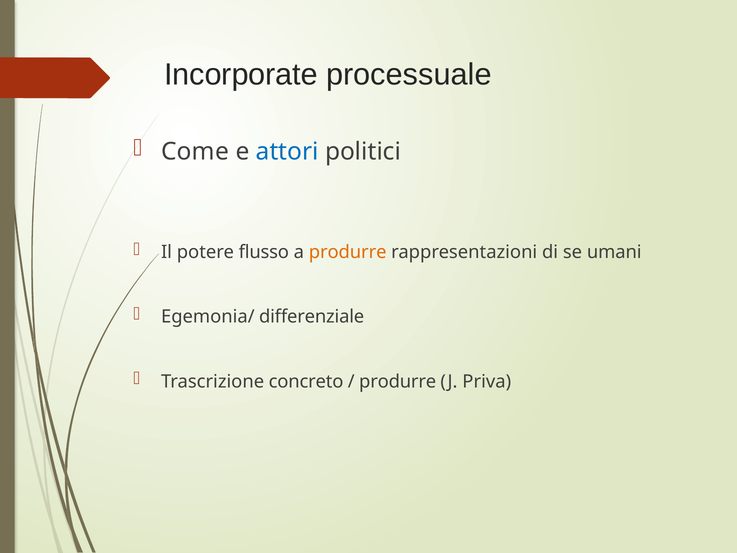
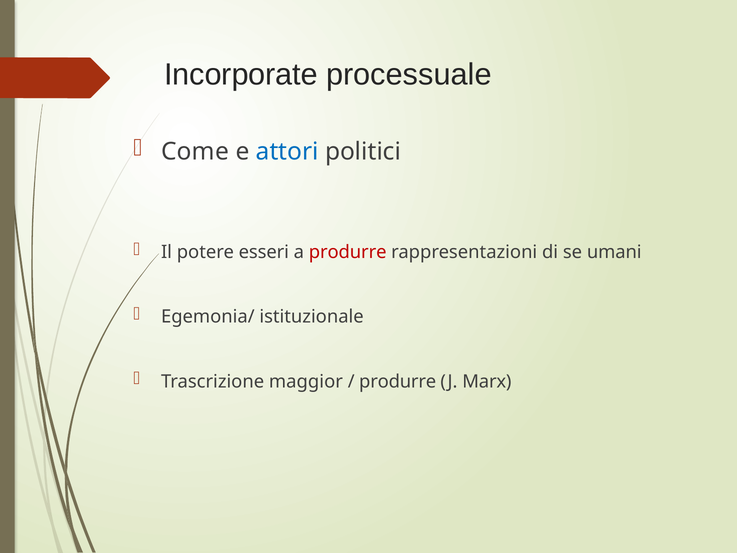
flusso: flusso -> esseri (264, 252)
produrre colour: orange -> red (348, 252)
differenziale: differenziale -> istituzionale (312, 317)
concreto: concreto -> maggior (306, 381)
Priva: Priva -> Marx (487, 381)
